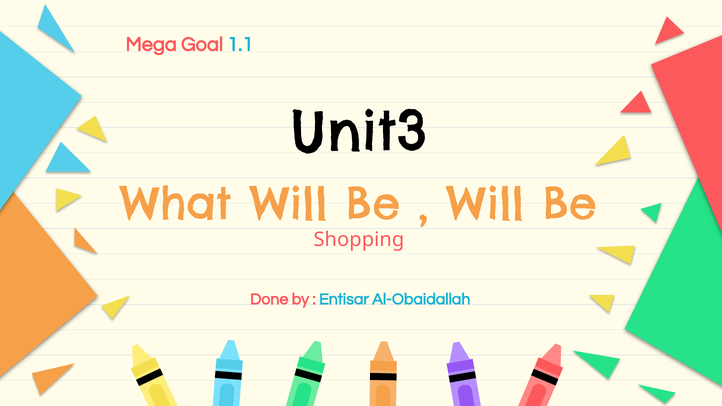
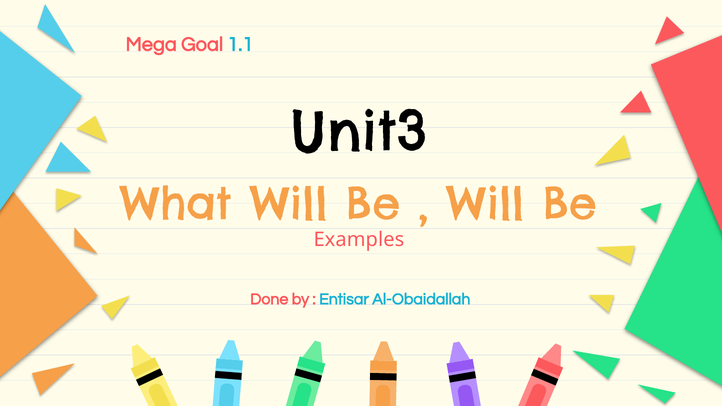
Shopping: Shopping -> Examples (359, 240)
